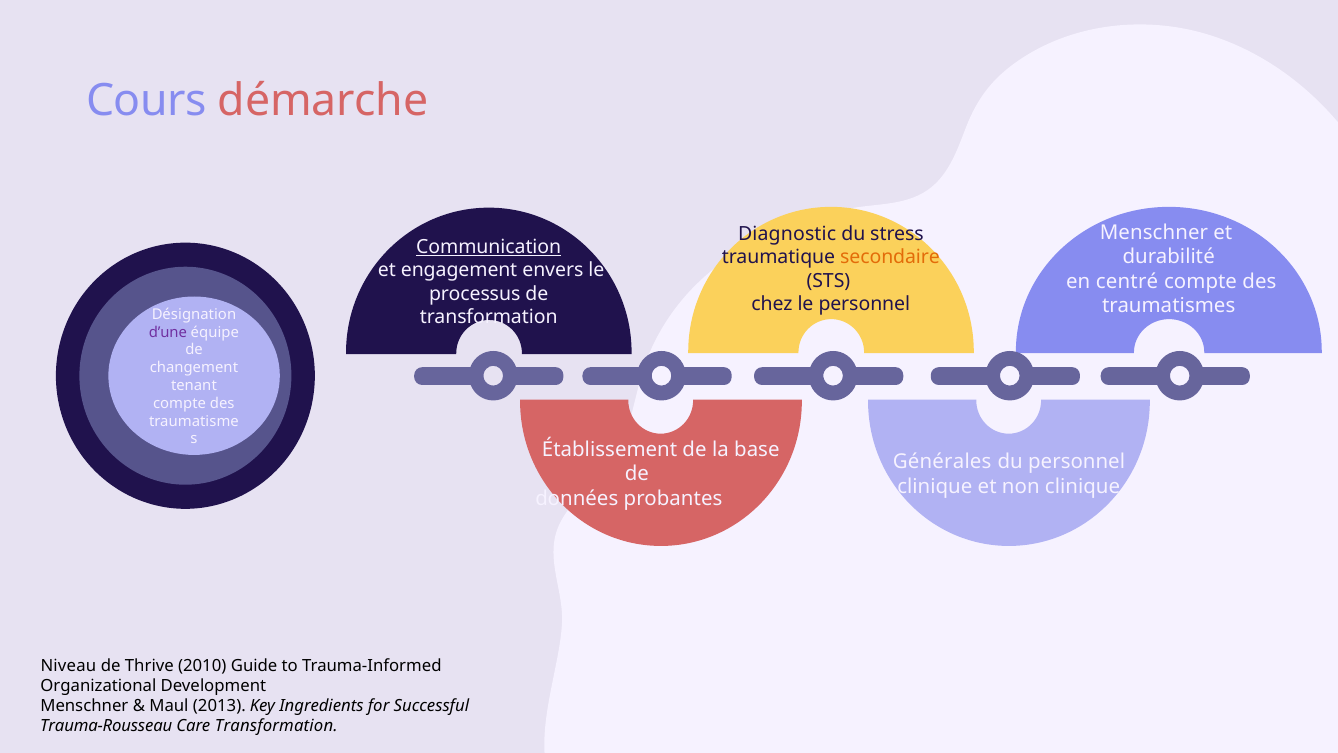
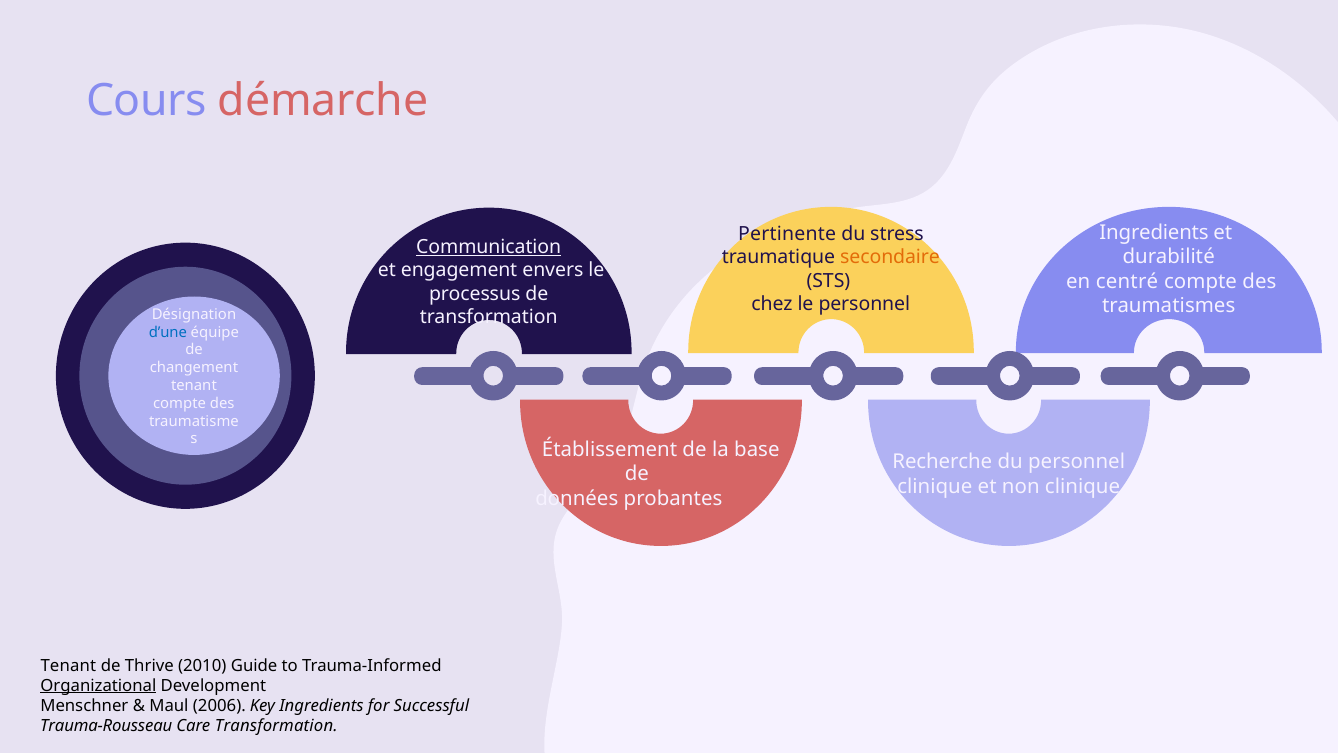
Menschner: Menschner -> Ingredients (1154, 232)
Diagnostic: Diagnostic -> Pertinente (787, 234)
d’une colour: purple -> blue (168, 332)
Générales: Générales -> Recherche (942, 462)
Niveau: Niveau -> Tenant (68, 665)
Organizational underline: none -> present (98, 685)
2013: 2013 -> 2006 (219, 705)
